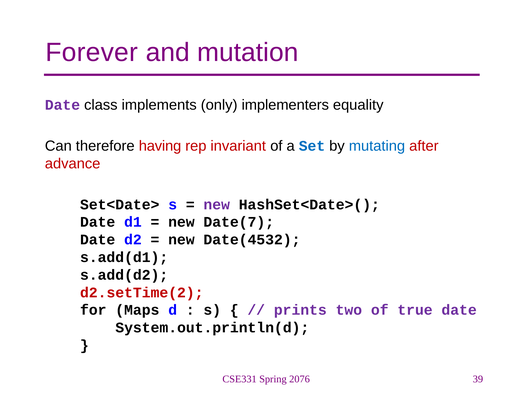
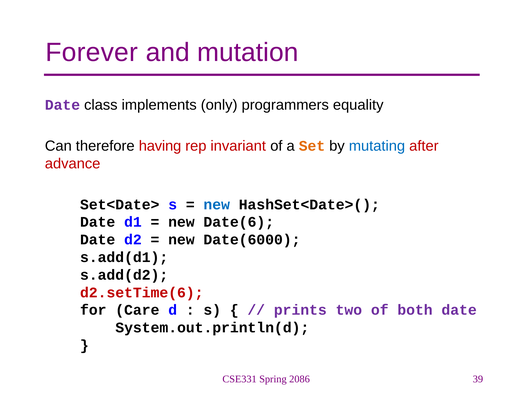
implementers: implementers -> programmers (285, 105)
Set colour: blue -> orange (312, 146)
new colour: purple -> blue (217, 205)
Date(7: Date(7 -> Date(6 (239, 222)
Date(4532: Date(4532 -> Date(6000 (252, 240)
d2.setTime(2: d2.setTime(2 -> d2.setTime(6 (142, 293)
Maps: Maps -> Care (137, 310)
true: true -> both (415, 310)
2076: 2076 -> 2086 (300, 379)
